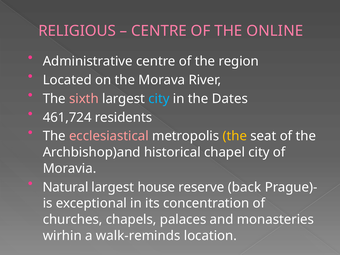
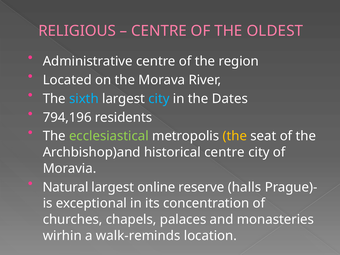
ONLINE: ONLINE -> OLDEST (275, 31)
sixth colour: pink -> light blue (84, 99)
461,724: 461,724 -> 794,196 (67, 117)
ecclesiastical colour: pink -> light green (109, 136)
historical chapel: chapel -> centre (224, 152)
house: house -> online (156, 187)
back: back -> halls (245, 187)
